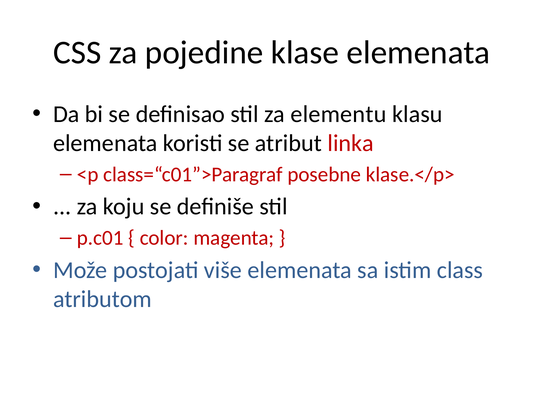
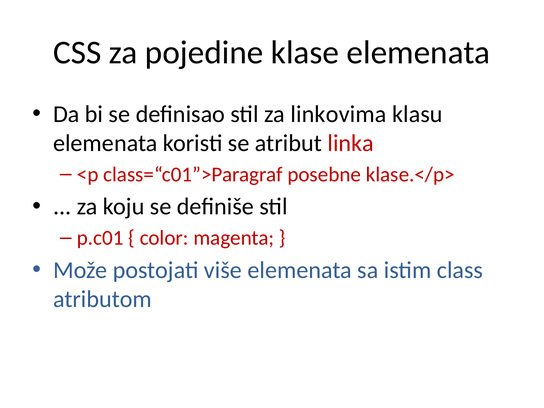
elementu: elementu -> linkovima (338, 114)
